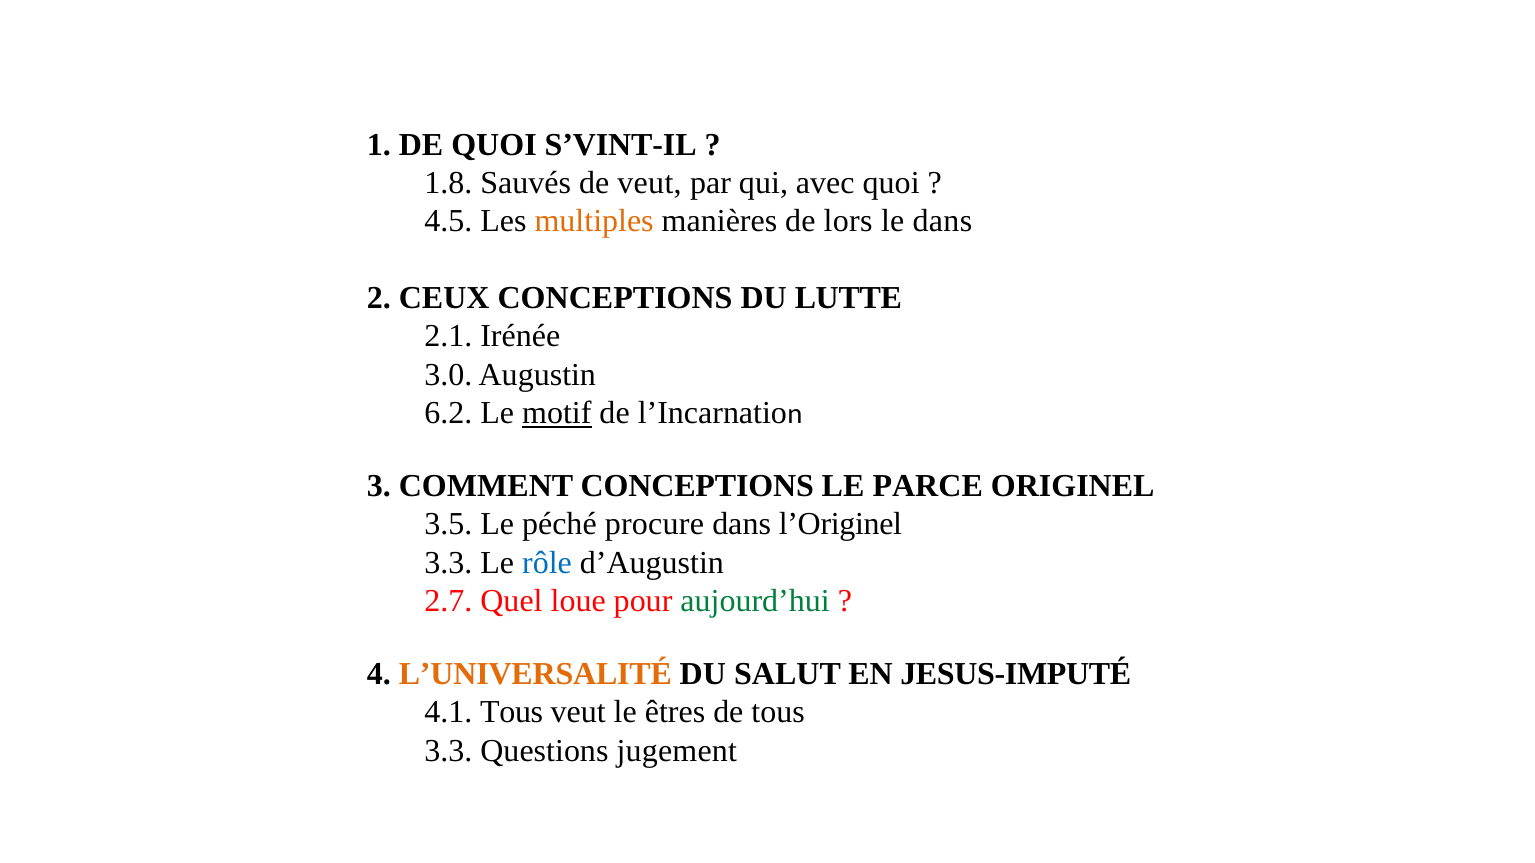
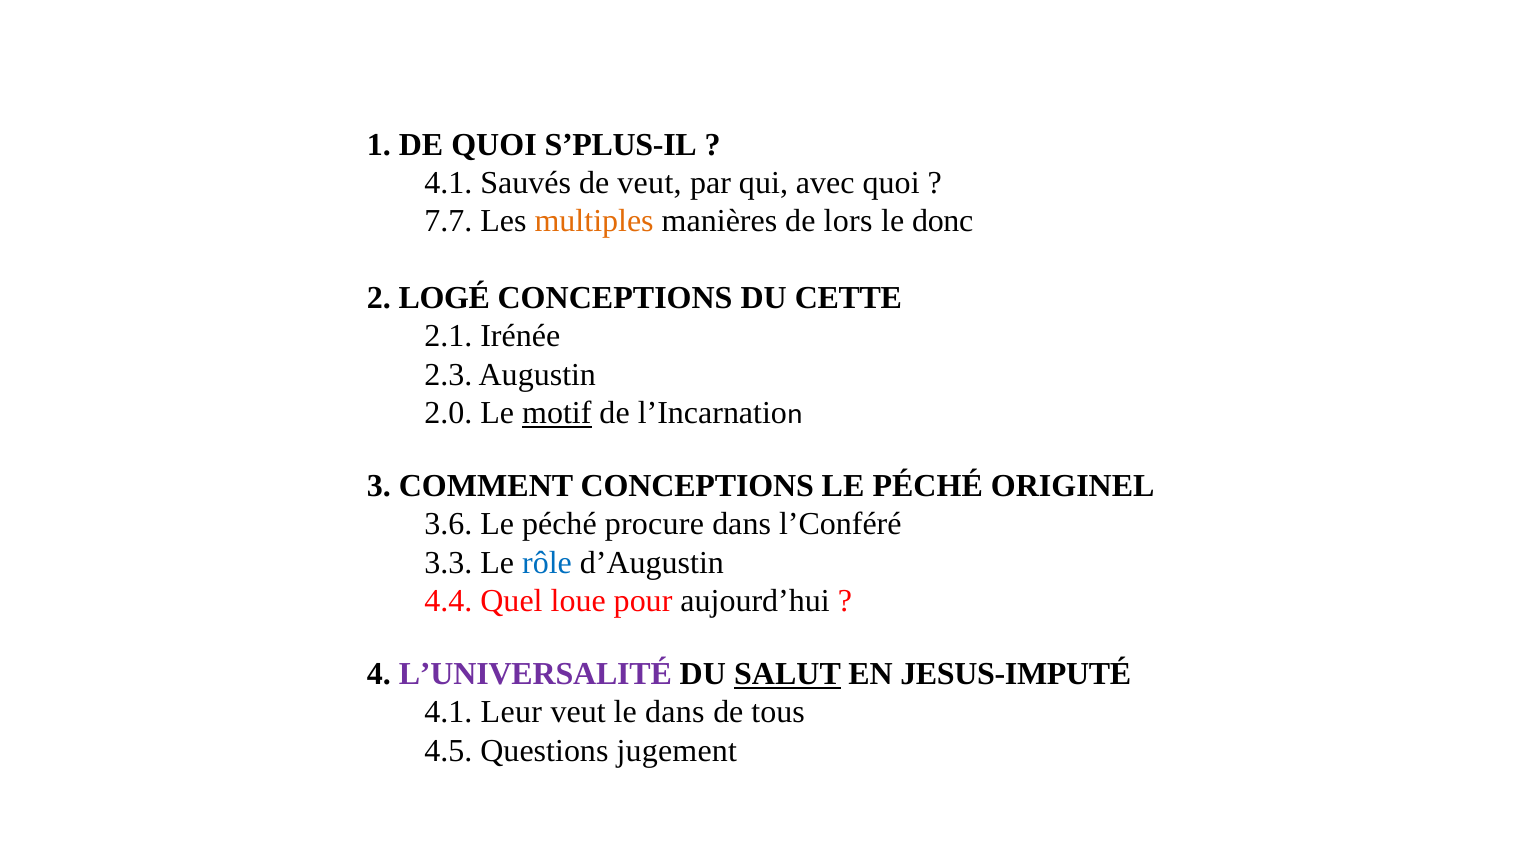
S’VINT-IL: S’VINT-IL -> S’PLUS-IL (621, 145)
1.8: 1.8 -> 4.1 (448, 183)
4.5: 4.5 -> 7.7 (448, 221)
le dans: dans -> donc (943, 221)
CEUX: CEUX -> LOGÉ (444, 298)
LUTTE: LUTTE -> CETTE (848, 298)
3.0: 3.0 -> 2.3 (448, 375)
6.2: 6.2 -> 2.0 (448, 413)
PARCE: PARCE -> PÉCHÉ (928, 486)
3.5: 3.5 -> 3.6 (448, 525)
l’Originel: l’Originel -> l’Conféré (840, 525)
2.7: 2.7 -> 4.4 (448, 601)
aujourd’hui colour: green -> black (755, 601)
L’UNIVERSALITÉ colour: orange -> purple (535, 674)
SALUT underline: none -> present (787, 674)
4.1 Tous: Tous -> Leur (511, 713)
le êtres: êtres -> dans (675, 713)
3.3: 3.3 -> 4.5 (448, 751)
